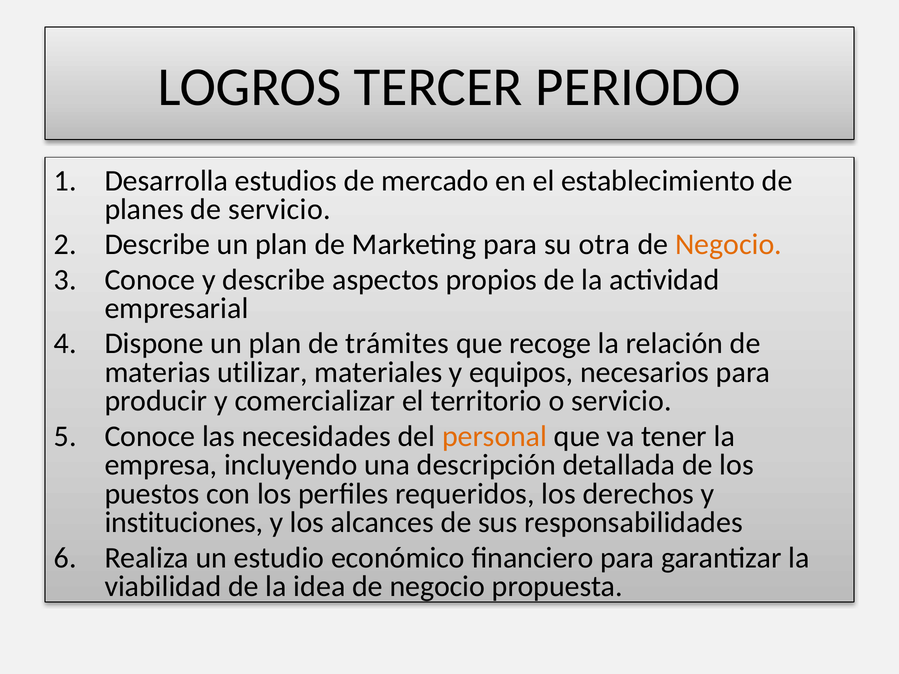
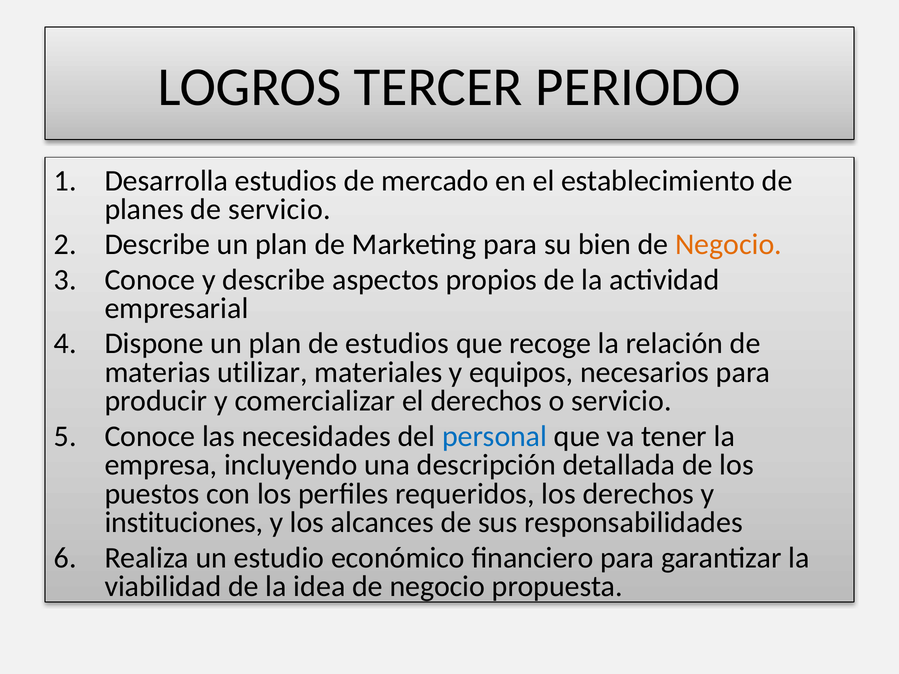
otra: otra -> bien (605, 245)
de trámites: trámites -> estudios (397, 344)
el territorio: territorio -> derechos (486, 401)
personal colour: orange -> blue (495, 436)
